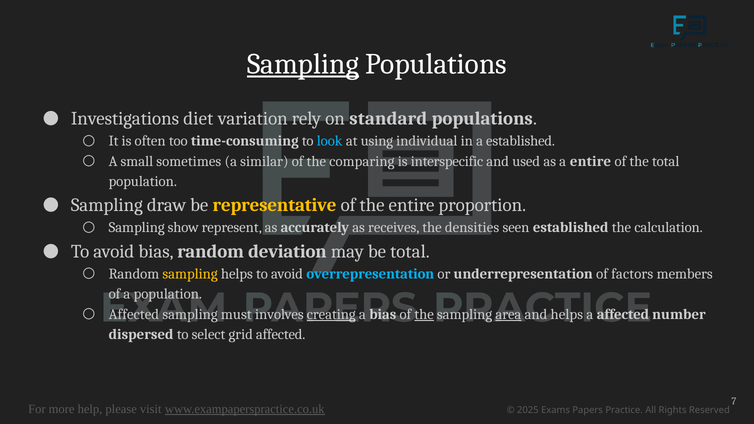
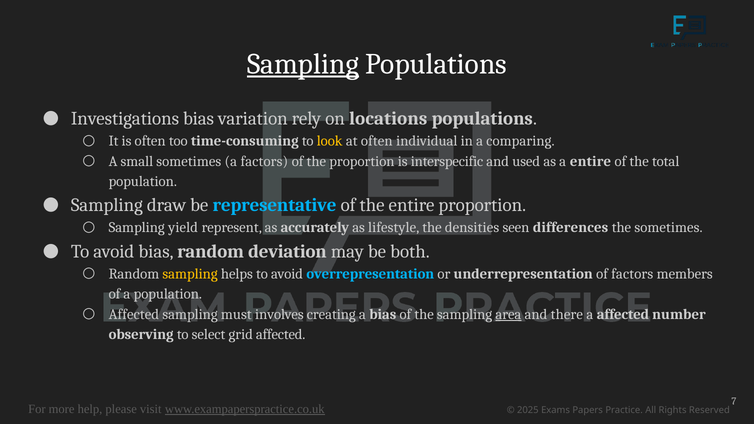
Investigations diet: diet -> bias (199, 119)
standard: standard -> locations (388, 119)
look colour: light blue -> yellow (330, 141)
at using: using -> often (377, 141)
a established: established -> comparing (520, 141)
a similar: similar -> factors (264, 161)
the comparing: comparing -> proportion (362, 161)
representative colour: yellow -> light blue (275, 205)
show: show -> yield (183, 228)
receives: receives -> lifestyle (394, 228)
seen established: established -> differences (571, 228)
the calculation: calculation -> sometimes (668, 228)
be total: total -> both (410, 251)
creating underline: present -> none (331, 314)
the underline: present -> none (424, 314)
and helps: helps -> there (567, 314)
dispersed: dispersed -> observing (141, 335)
